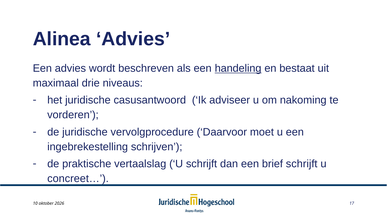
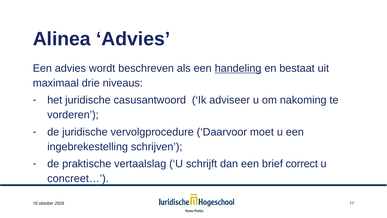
brief schrijft: schrijft -> correct (302, 164)
